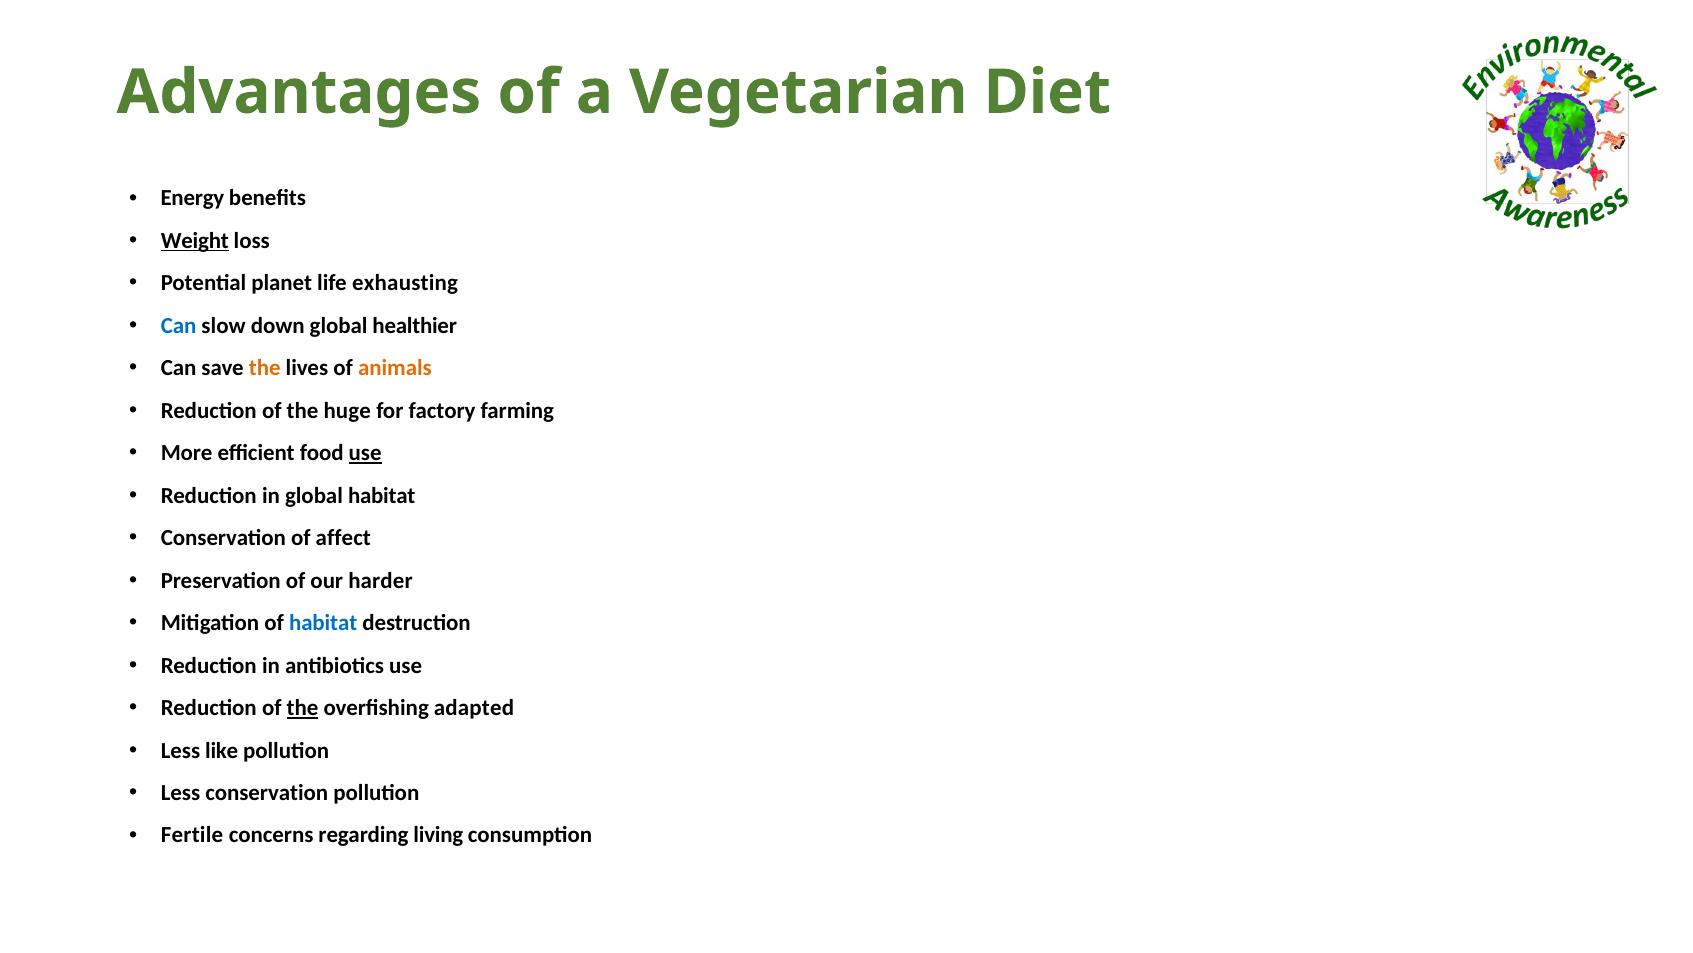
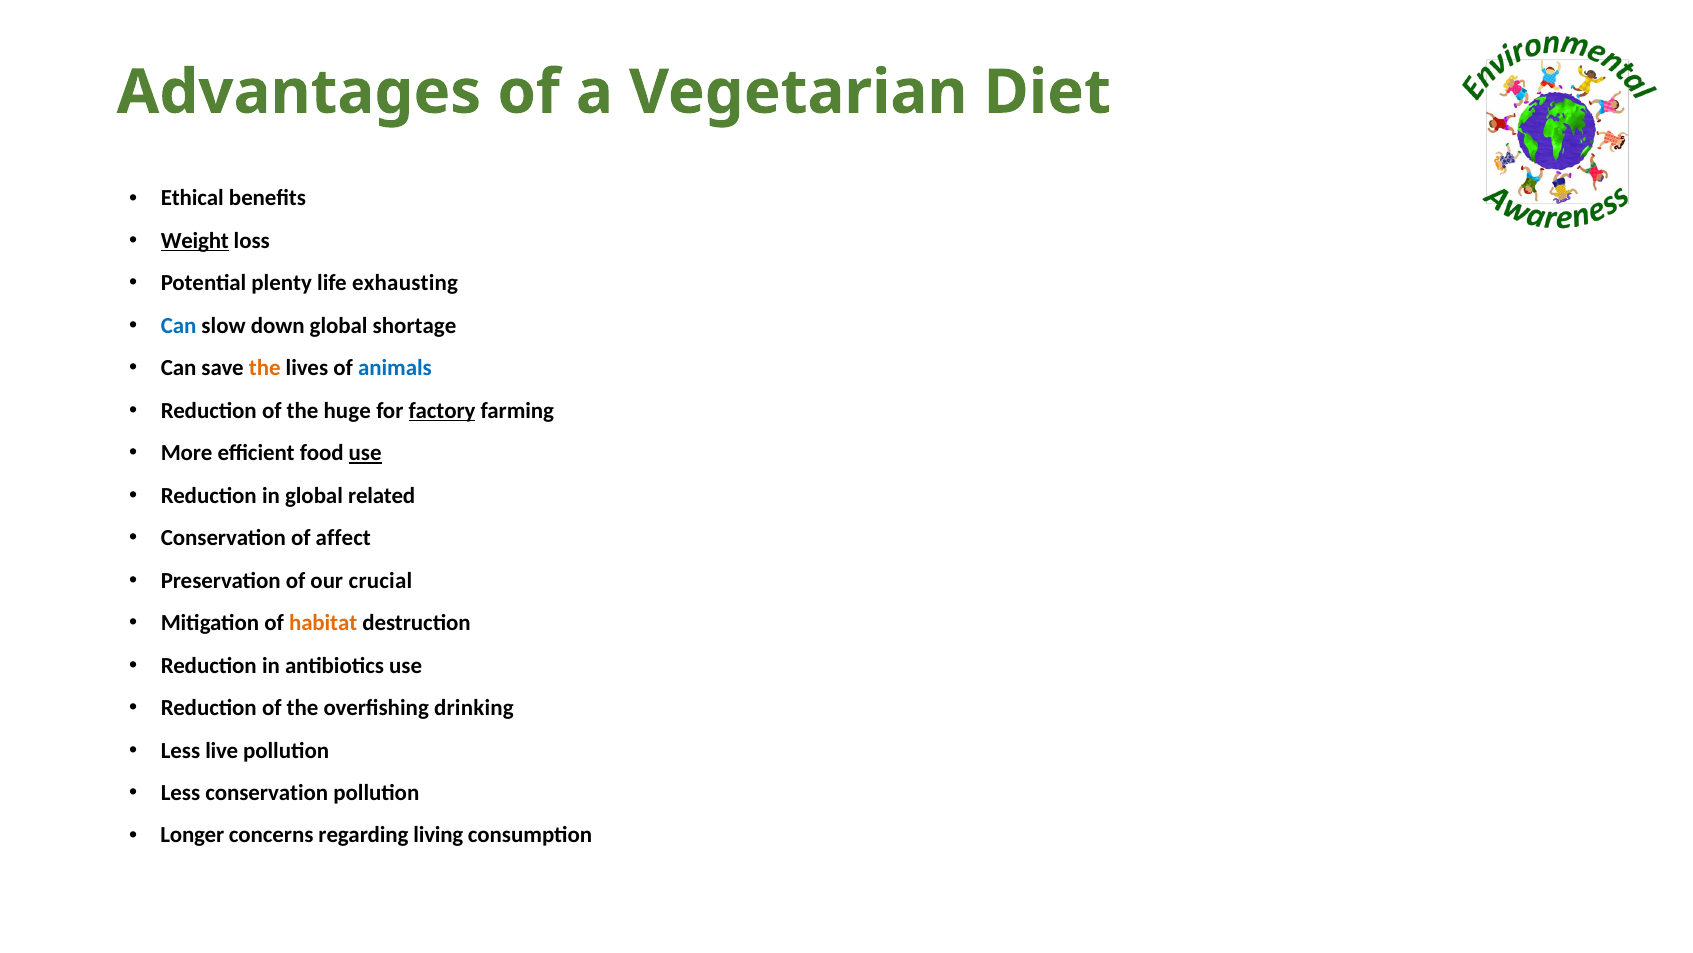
Energy: Energy -> Ethical (192, 198)
planet: planet -> plenty (282, 283)
healthier: healthier -> shortage (415, 326)
animals colour: orange -> blue (395, 368)
factory underline: none -> present (442, 410)
global habitat: habitat -> related (382, 495)
harder: harder -> crucial (380, 580)
habitat colour: blue -> orange (323, 623)
the underline: present -> none (303, 707)
adapted: adapted -> drinking (474, 707)
like: like -> live (222, 750)
Fertile: Fertile -> Longer (192, 835)
